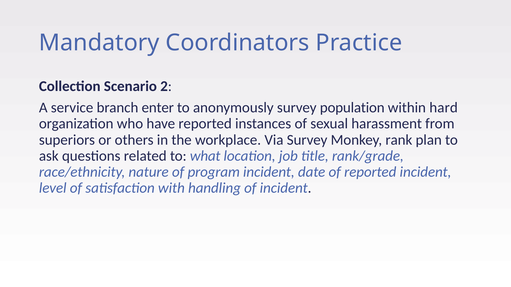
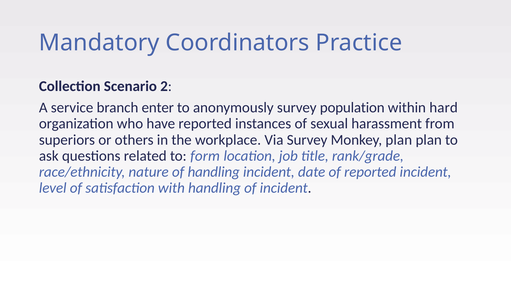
Monkey rank: rank -> plan (399, 140)
what: what -> form (205, 156)
of program: program -> handling (214, 172)
